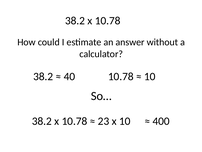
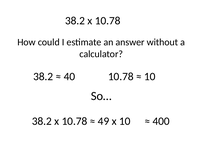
23: 23 -> 49 (104, 121)
